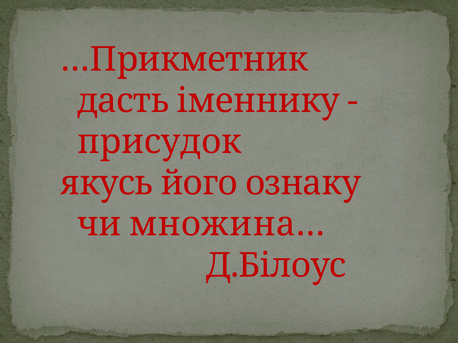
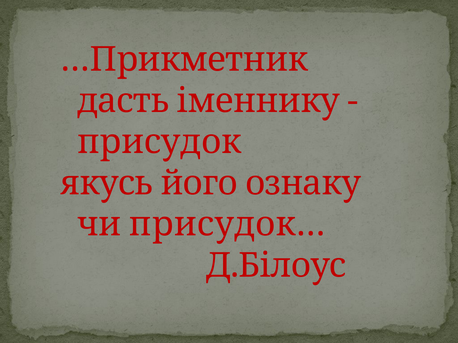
множина…: множина… -> присудок… (227, 225)
